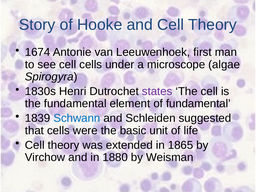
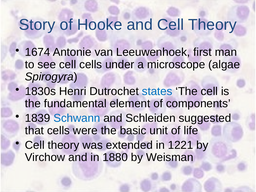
states colour: purple -> blue (157, 91)
of fundamental: fundamental -> components (198, 104)
1865: 1865 -> 1221 (181, 145)
